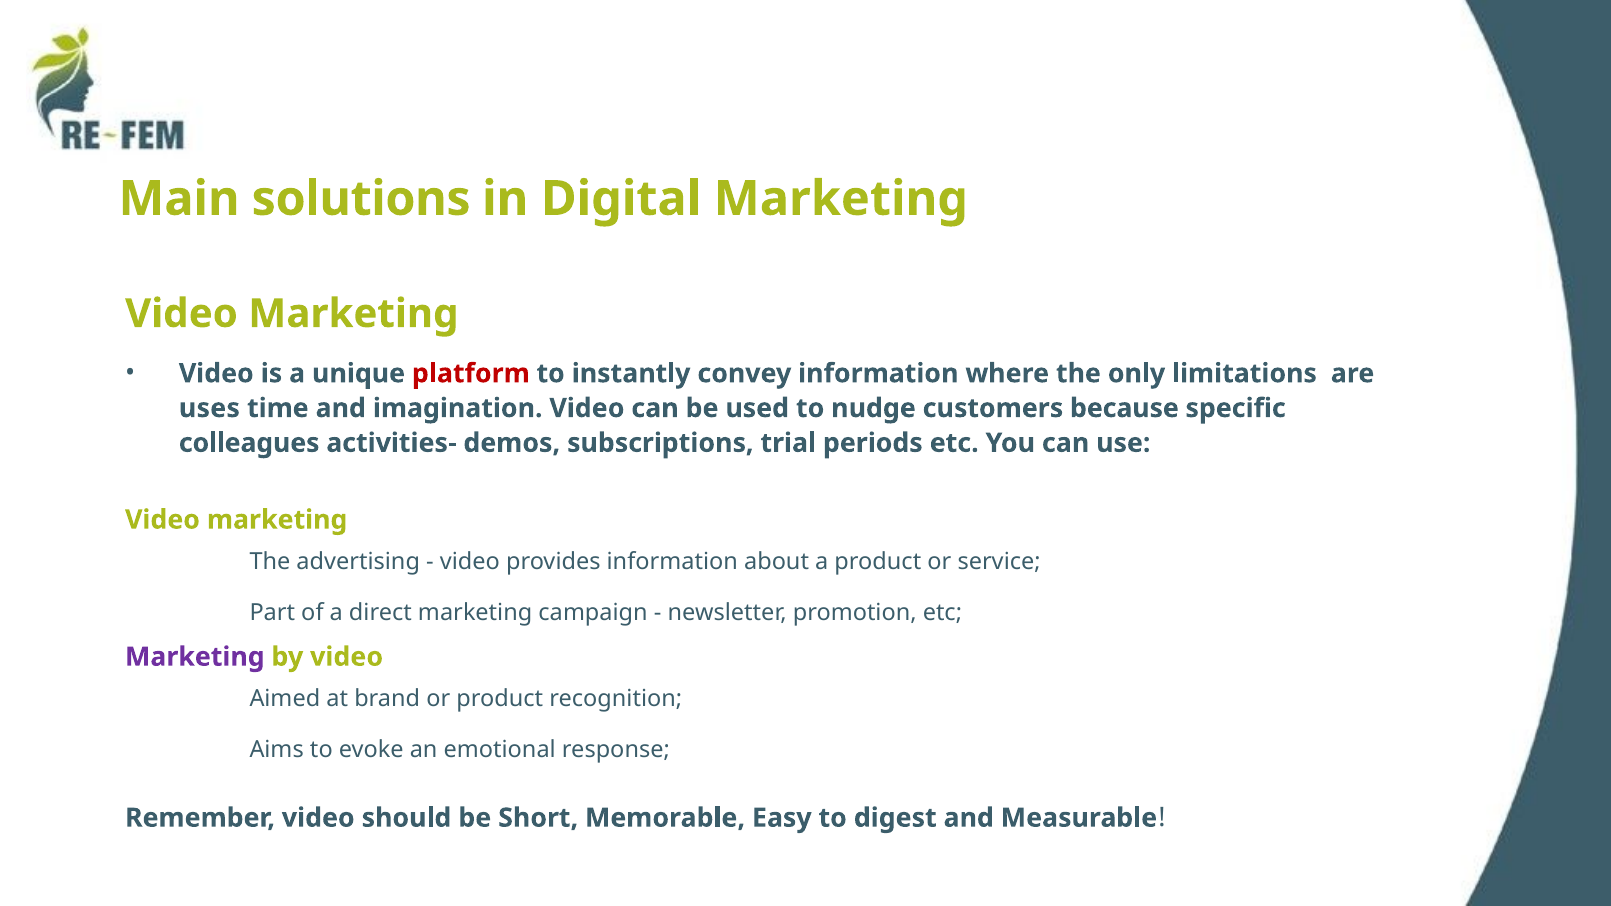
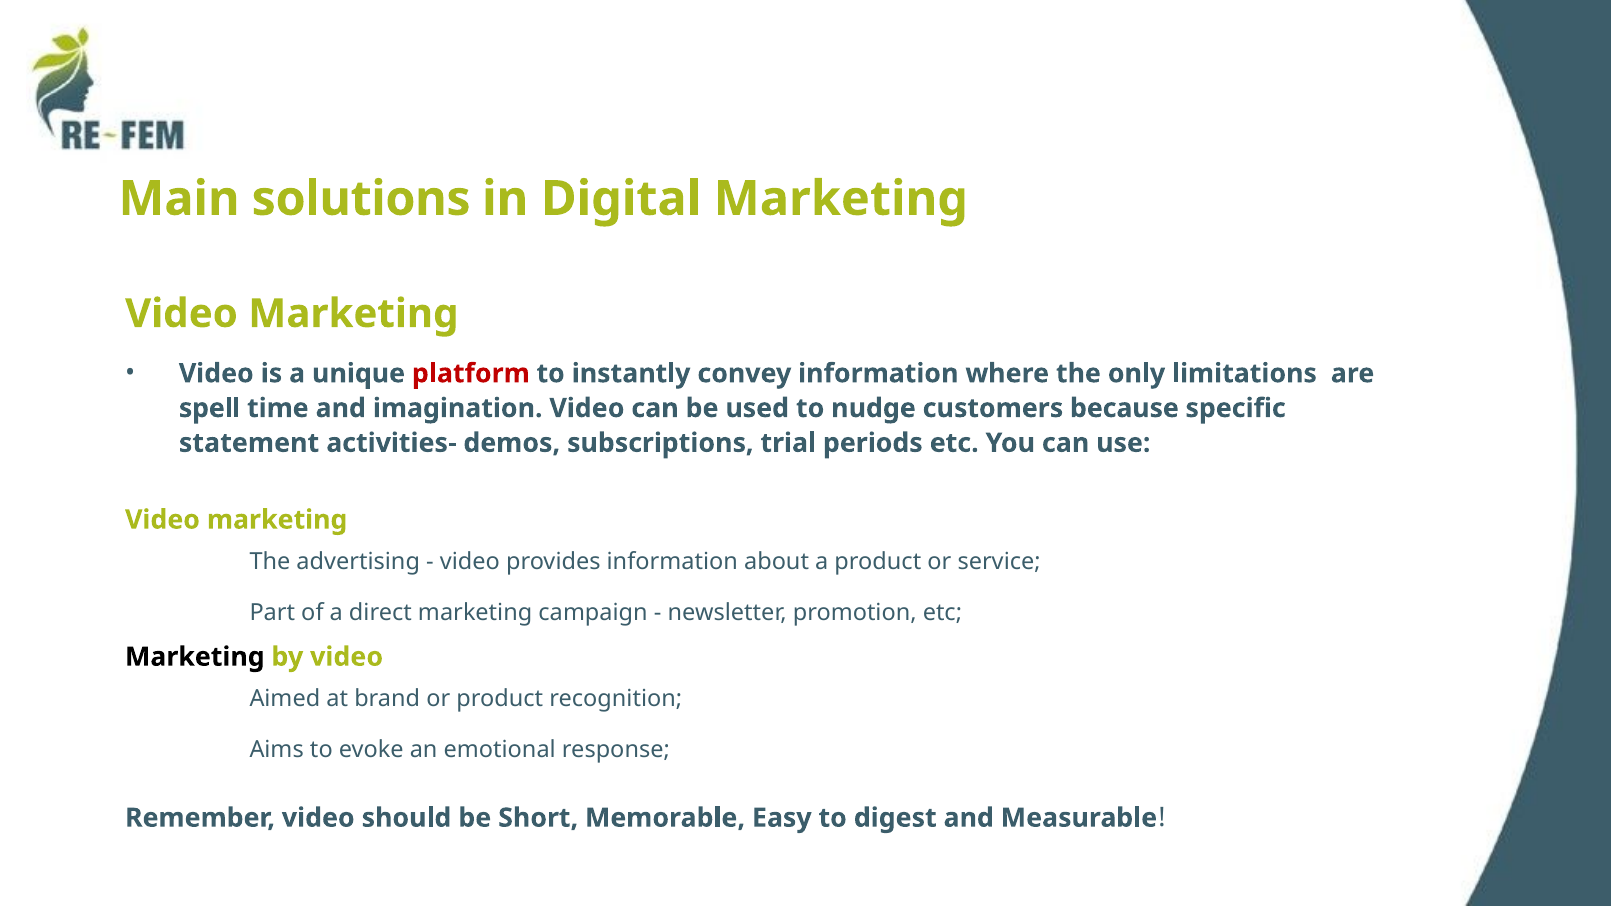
uses: uses -> spell (210, 408)
colleagues: colleagues -> statement (249, 443)
Marketing colour: purple -> black (195, 657)
